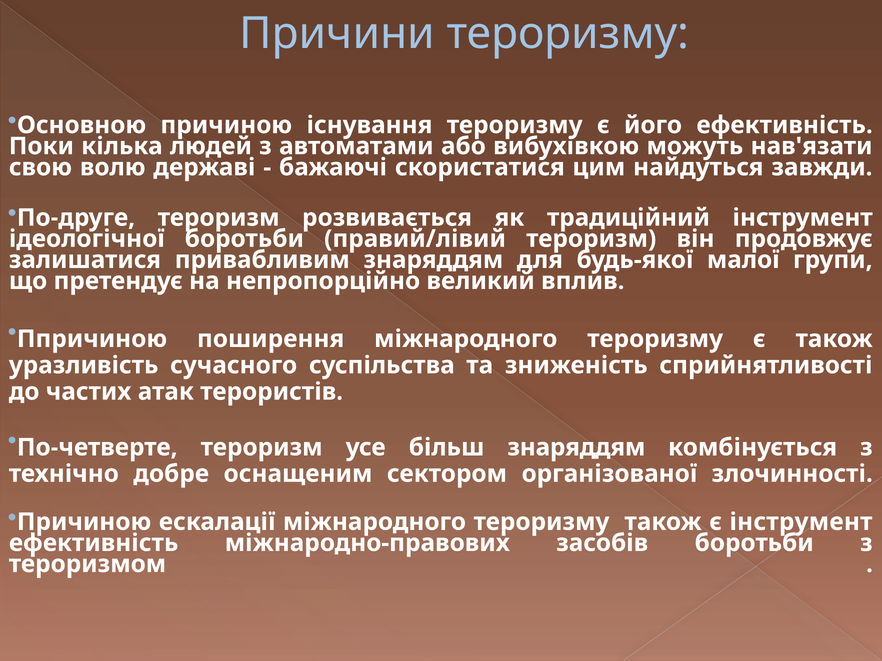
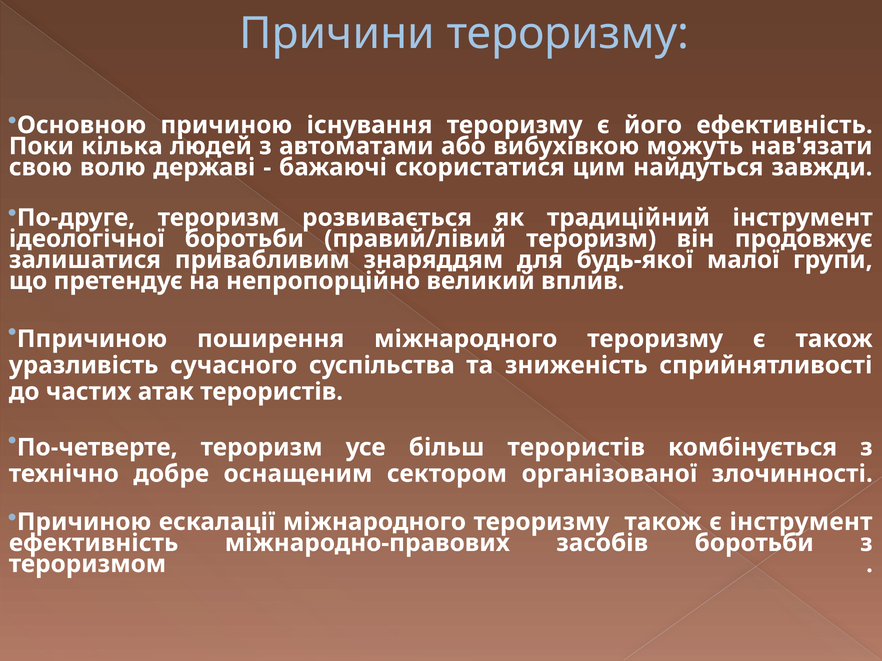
більш знаряддям: знаряддям -> терористів (576, 448)
